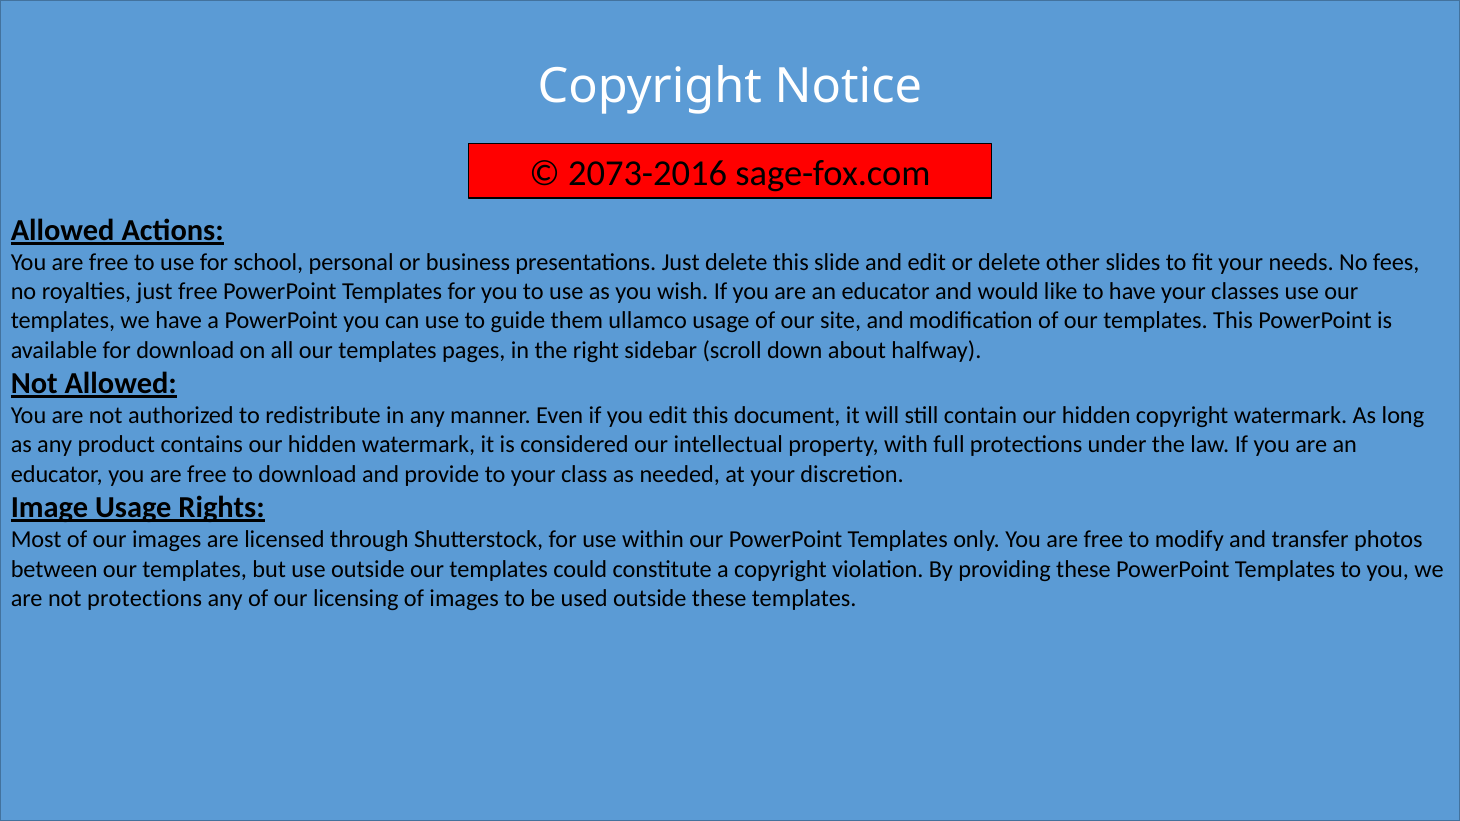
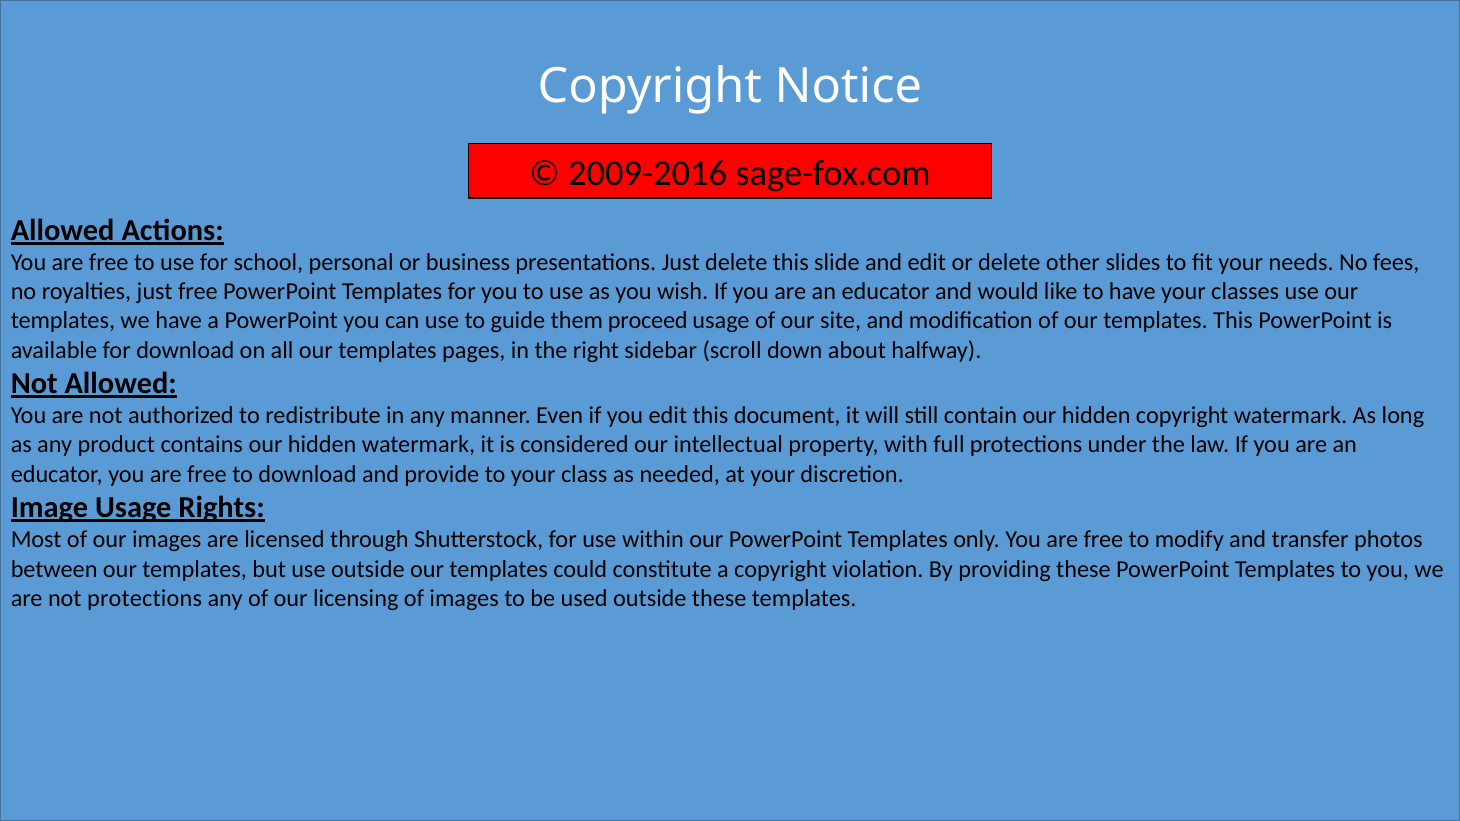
2073-2016: 2073-2016 -> 2009-2016 (648, 173)
ullamco: ullamco -> proceed (648, 321)
